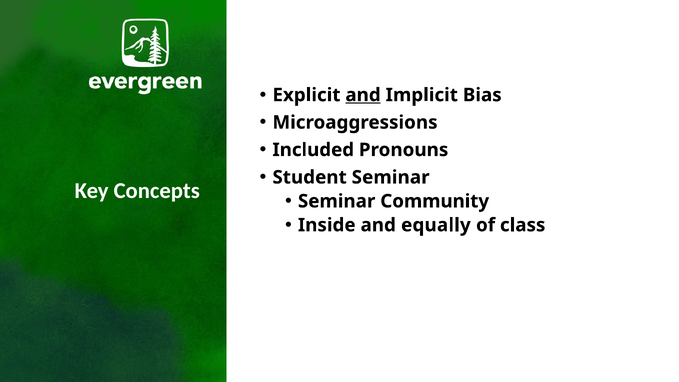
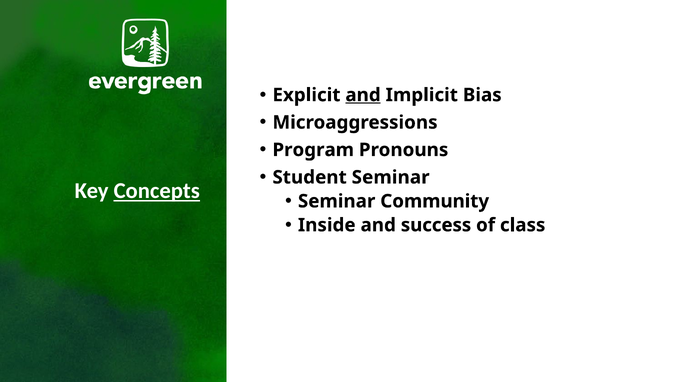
Included: Included -> Program (313, 150)
Concepts underline: none -> present (157, 191)
equally: equally -> success (436, 225)
